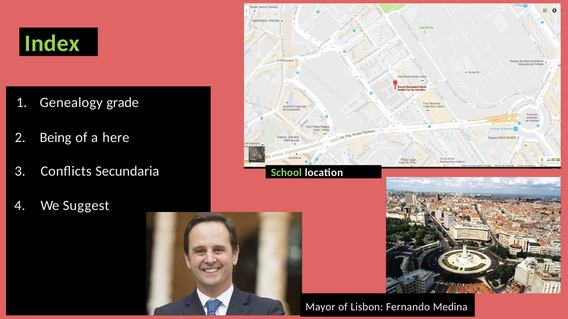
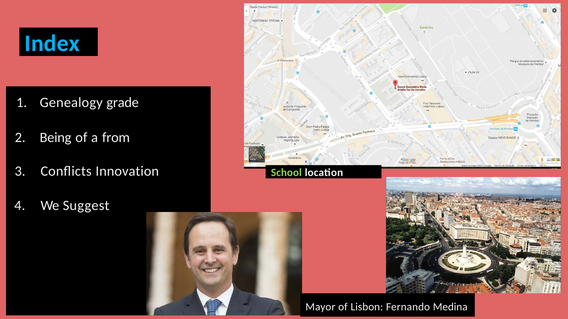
Index colour: light green -> light blue (52, 43)
here: here -> from (116, 138)
Secundaria: Secundaria -> Innovation (127, 171)
